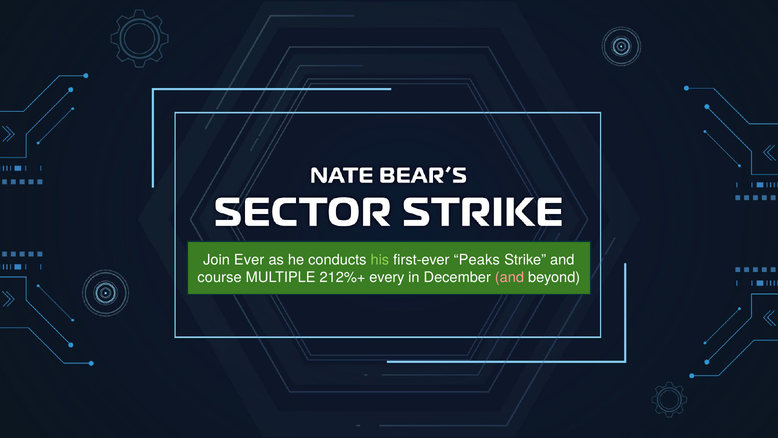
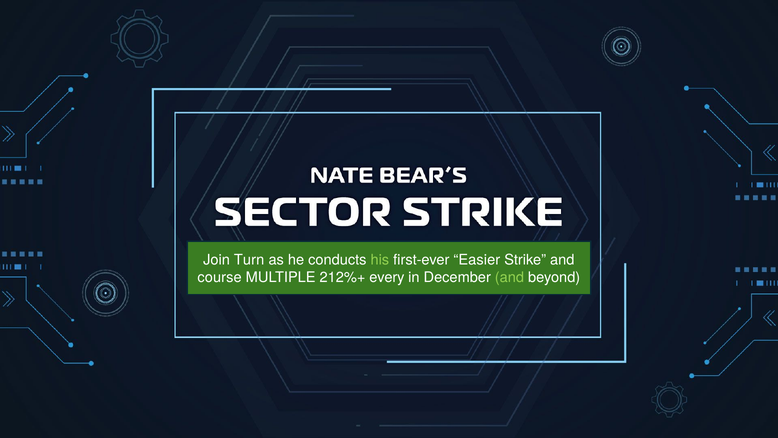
Ever: Ever -> Turn (249, 260)
Peaks: Peaks -> Easier (477, 260)
and colour: pink -> light green (509, 277)
